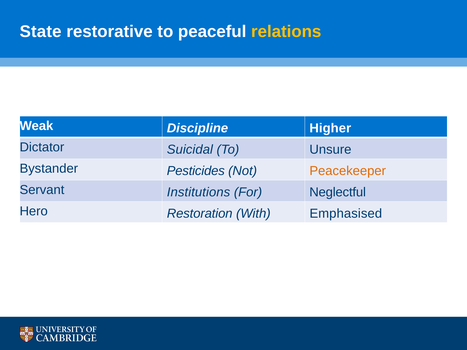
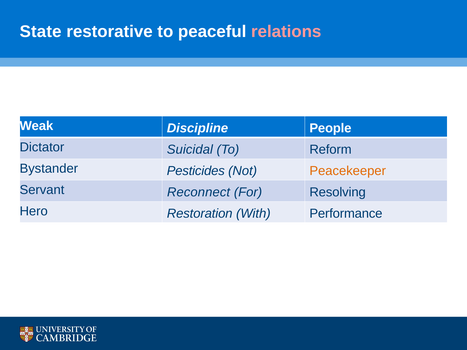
relations colour: yellow -> pink (286, 32)
Higher: Higher -> People (330, 128)
Unsure: Unsure -> Reform (331, 150)
Institutions: Institutions -> Reconnect (199, 192)
Neglectful: Neglectful -> Resolving (338, 192)
Emphasised: Emphasised -> Performance (346, 214)
